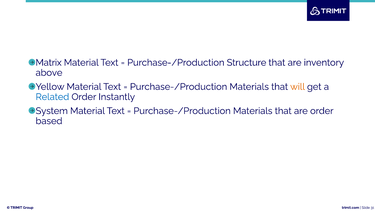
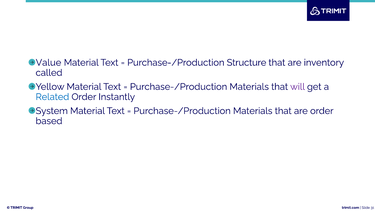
Matrix: Matrix -> Value (48, 63)
above: above -> called (49, 73)
will colour: orange -> purple (298, 87)
